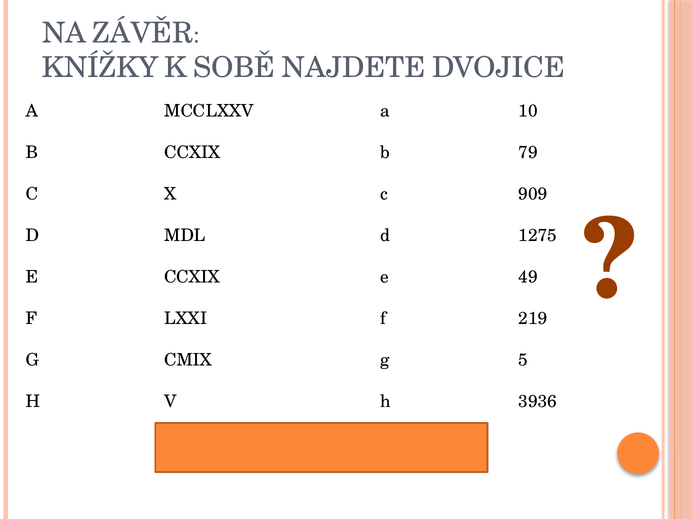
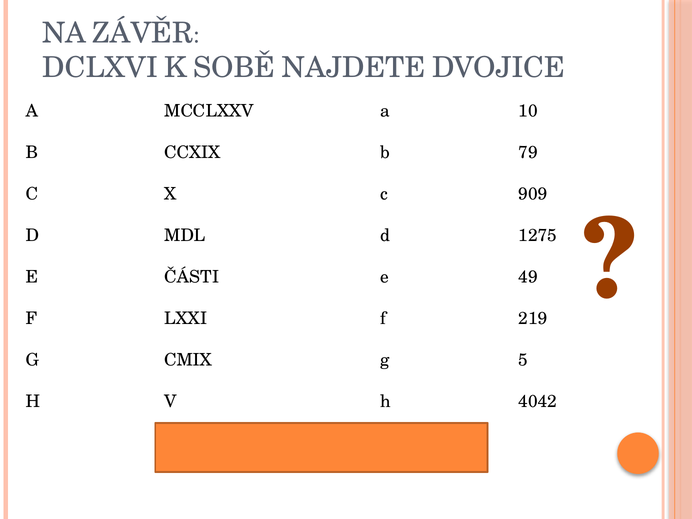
KNÍŽKY: KNÍŽKY -> DCLXVI (100, 68)
E CCXIX: CCXIX -> ČÁSTI (192, 277)
3936: 3936 -> 4042 (538, 402)
